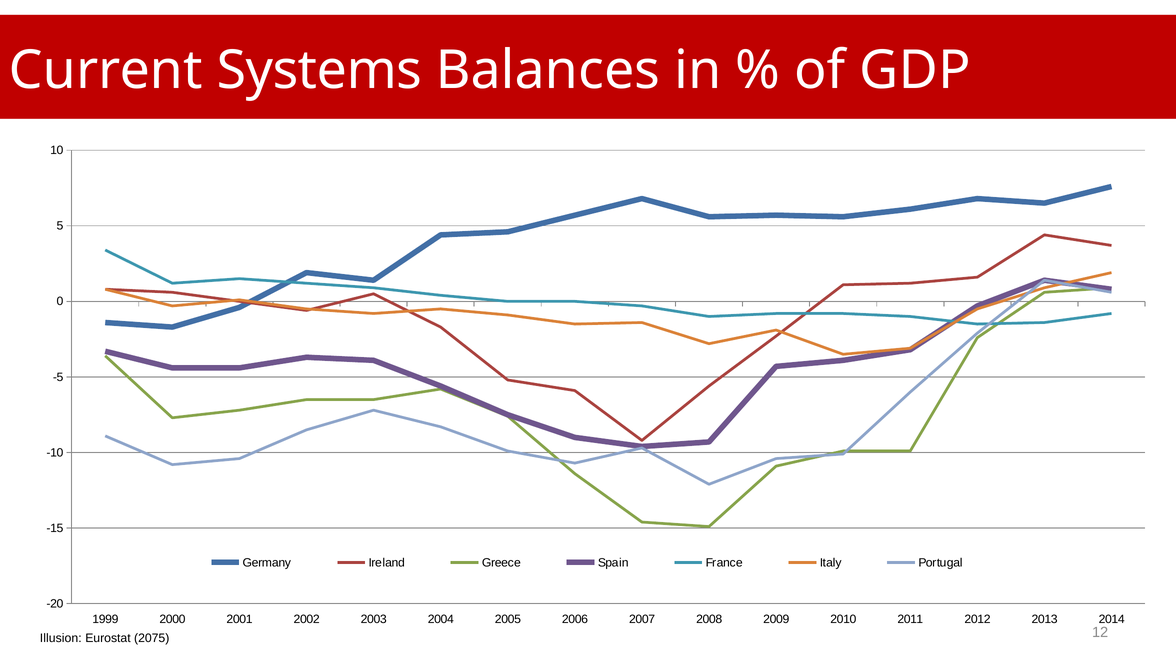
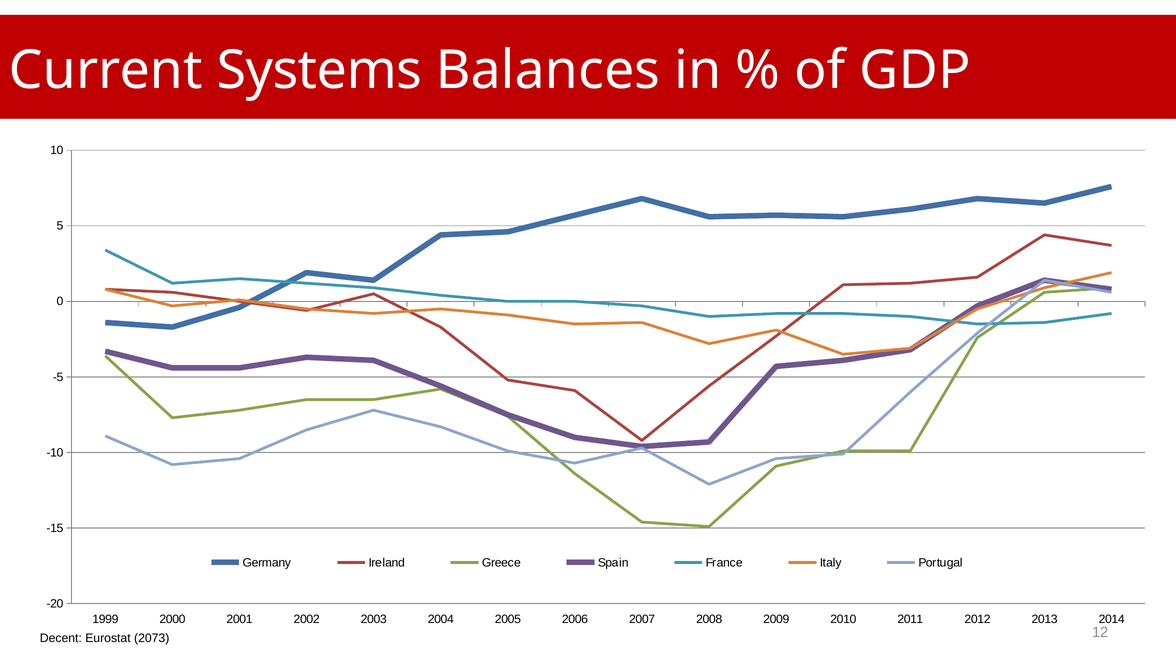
Illusion: Illusion -> Decent (61, 638)
2075: 2075 -> 2073 (152, 638)
